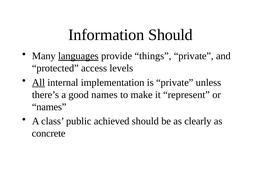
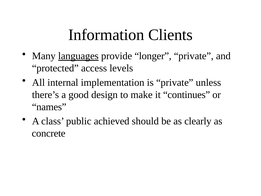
Information Should: Should -> Clients (170, 35)
things: things -> longer (153, 56)
All underline: present -> none (38, 82)
good names: names -> design (104, 95)
represent: represent -> continues (187, 95)
